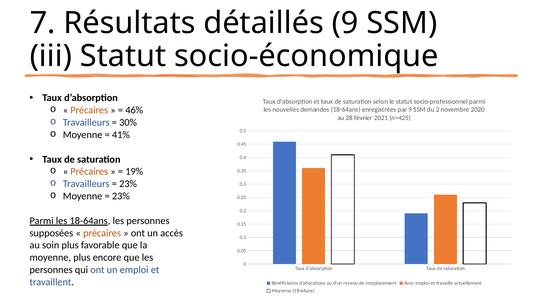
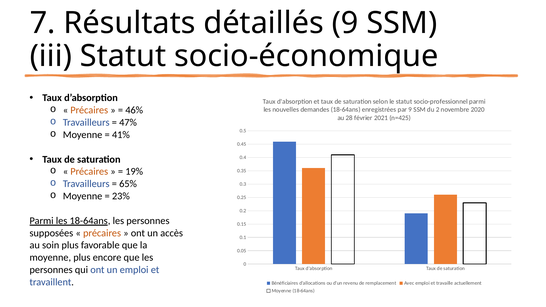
30%: 30% -> 47% (128, 123)
23%: 23% -> 65% (128, 184)
